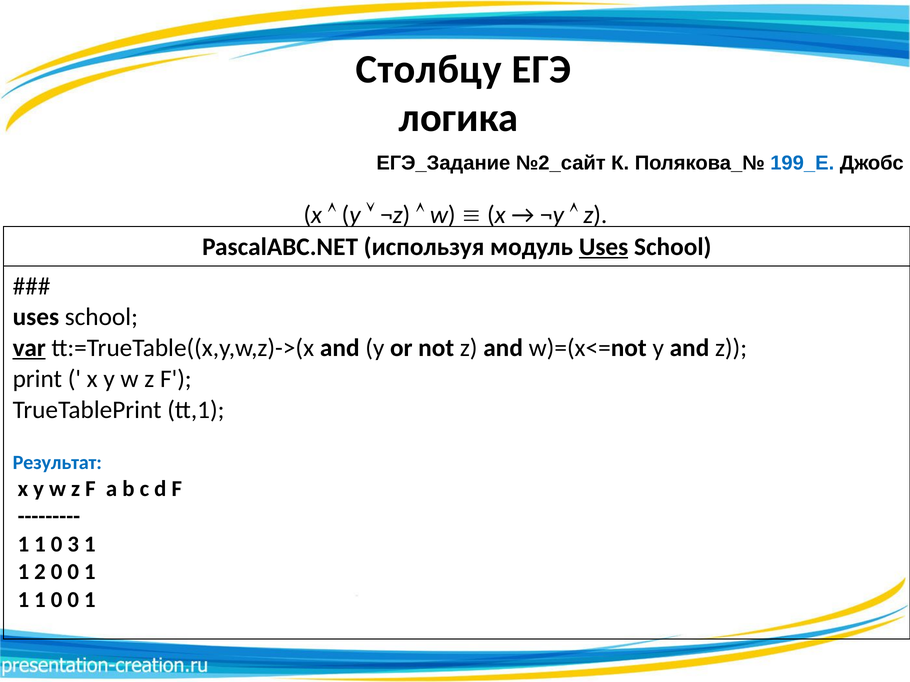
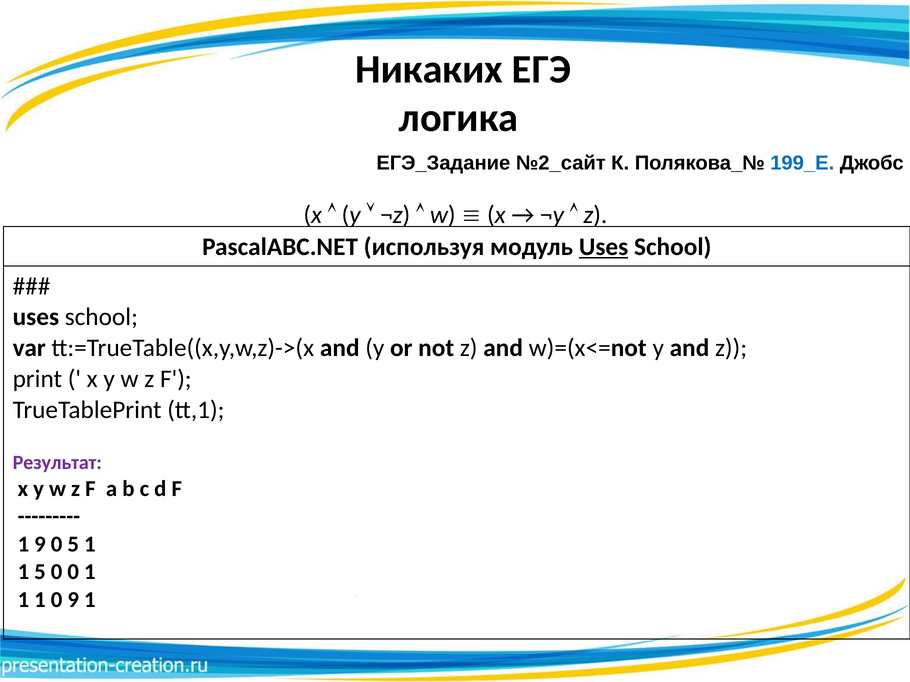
Столбцу: Столбцу -> Никаких (429, 69)
var underline: present -> none (29, 348)
Результат colour: blue -> purple (57, 463)
1: 1 -> 9 (40, 545)
0 3: 3 -> 5 (73, 545)
1 2: 2 -> 5 (40, 572)
1 0 0: 0 -> 9 (73, 600)
